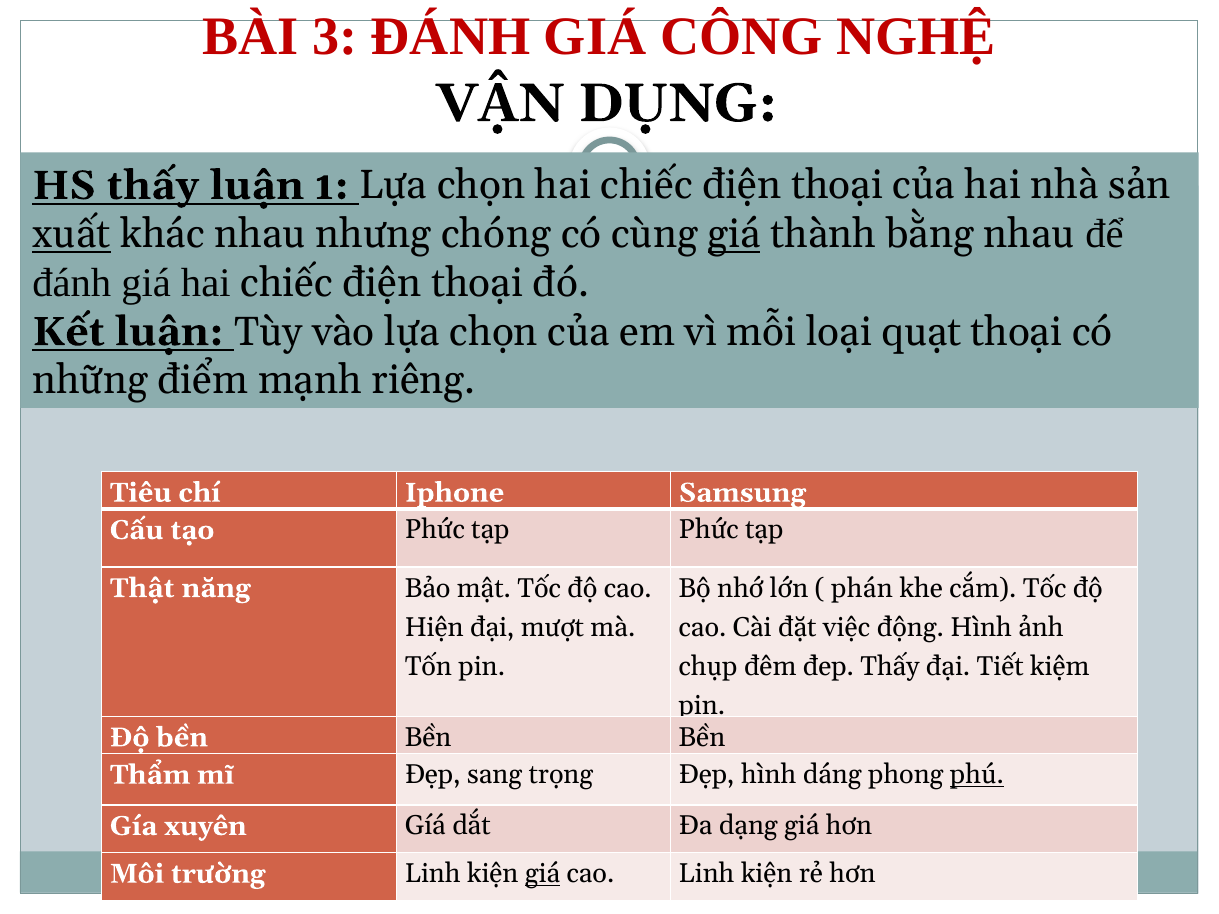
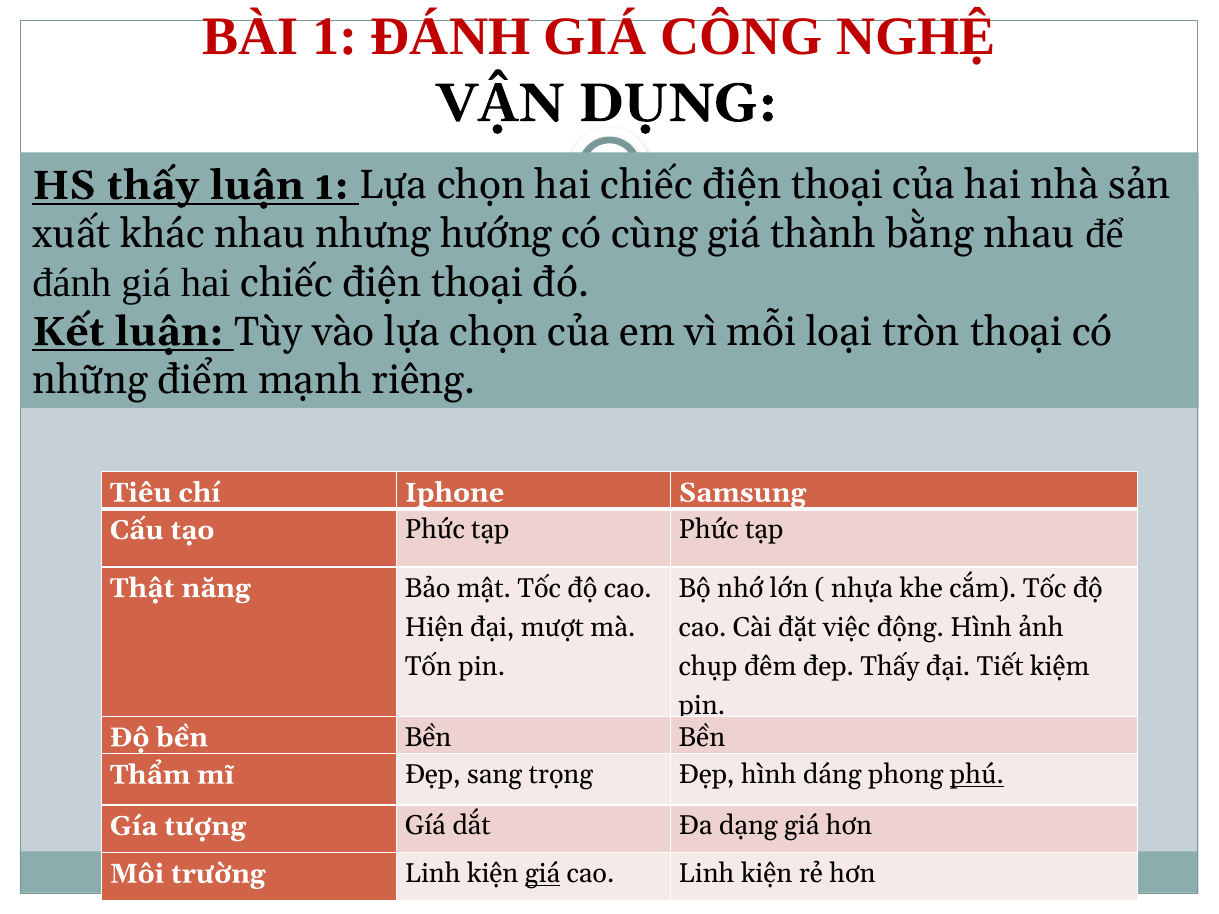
BÀI 3: 3 -> 1 (335, 36)
xuất underline: present -> none (71, 234)
chóng: chóng -> hướng (497, 234)
giá underline: present -> none (734, 234)
quạt: quạt -> tròn (921, 332)
phán: phán -> nhựa (862, 588)
xuyên: xuyên -> tượng (205, 826)
